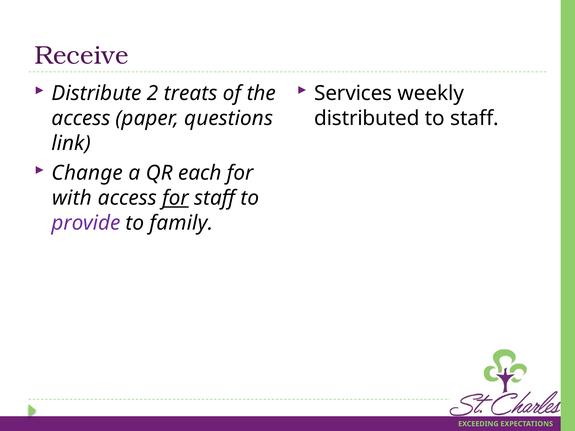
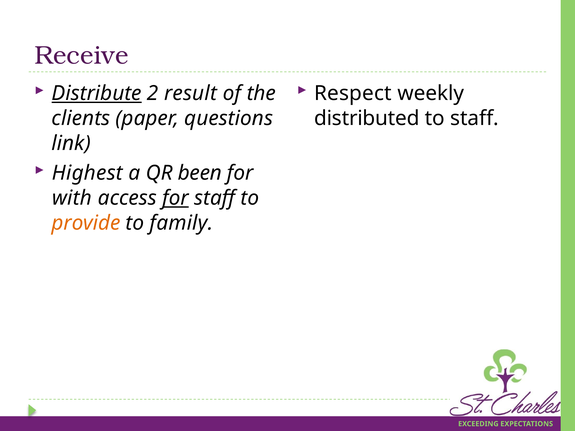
Services: Services -> Respect (353, 93)
Distribute underline: none -> present (97, 93)
treats: treats -> result (191, 93)
access: access -> clients (81, 118)
Change: Change -> Highest (87, 173)
each: each -> been (200, 173)
provide colour: purple -> orange (86, 223)
